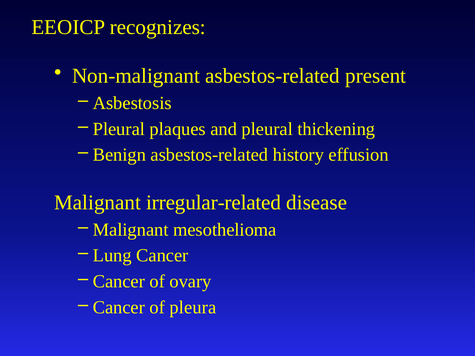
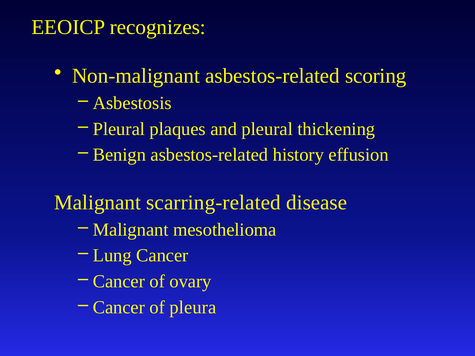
present: present -> scoring (376, 76)
irregular-related: irregular-related -> scarring-related (214, 203)
